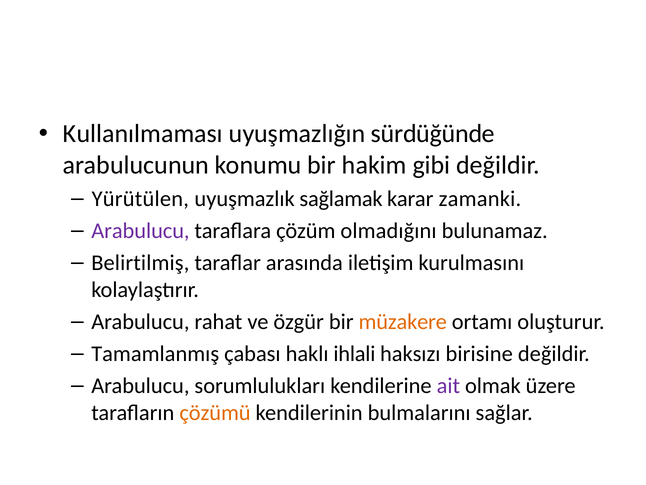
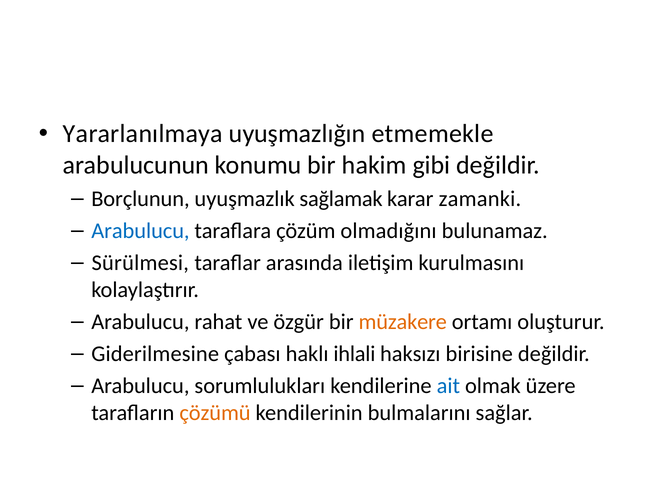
Kullanılmaması: Kullanılmaması -> Yararlanılmaya (143, 134)
sürdüğünde: sürdüğünde -> etmemekle (433, 134)
Yürütülen: Yürütülen -> Borçlunun (140, 199)
Arabulucu colour: purple -> blue (140, 231)
Belirtilmiş: Belirtilmiş -> Sürülmesi (140, 263)
Tamamlanmış: Tamamlanmış -> Giderilmesine (155, 353)
ait colour: purple -> blue (448, 385)
